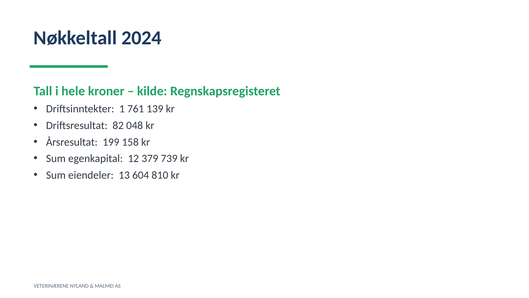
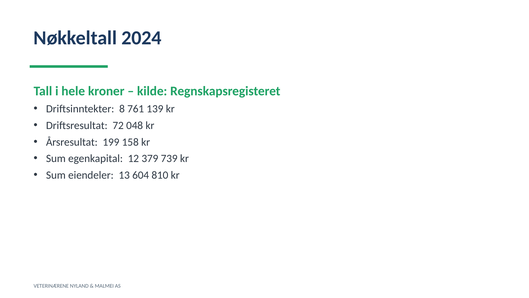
1: 1 -> 8 (122, 109)
82: 82 -> 72 (118, 125)
